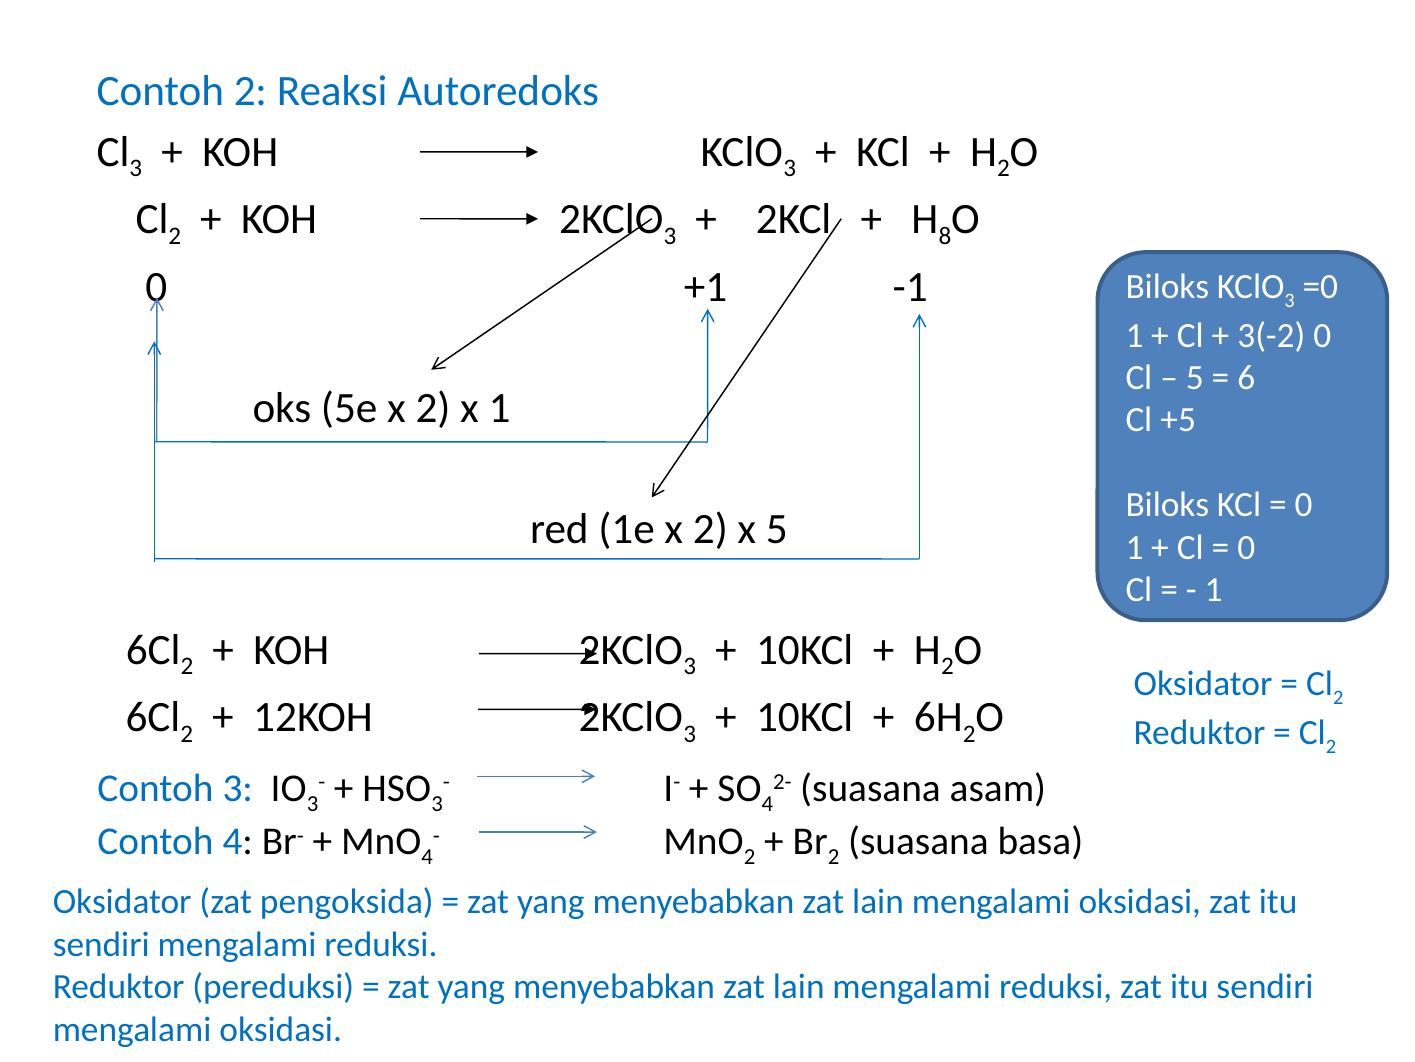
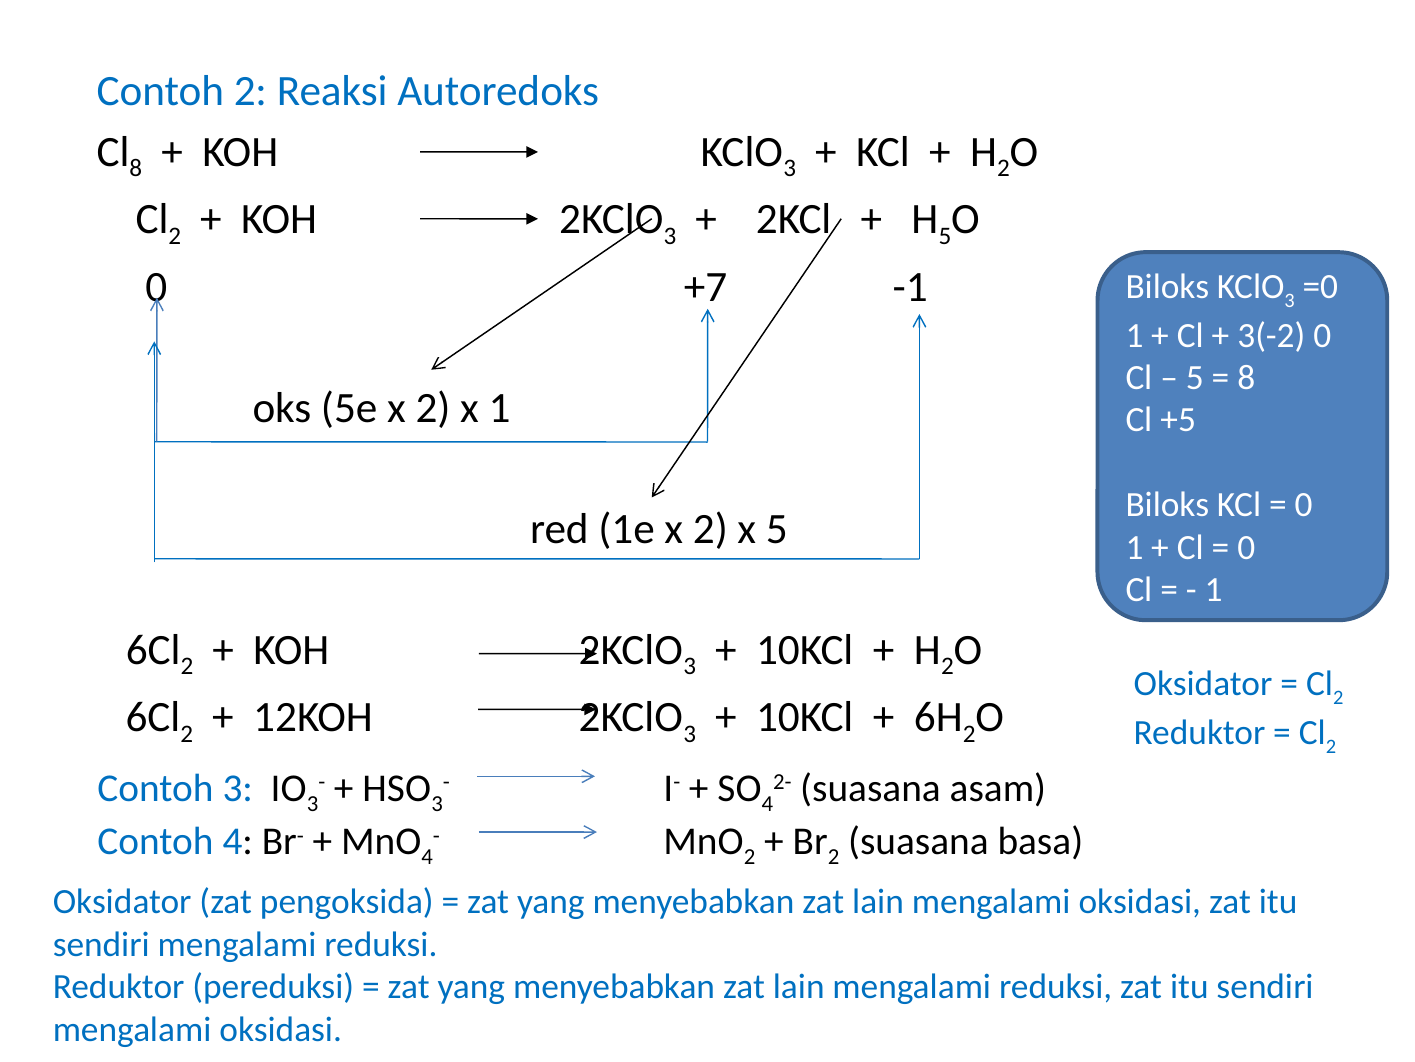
Cl 3: 3 -> 8 (136, 168)
8: 8 -> 5 (945, 236)
+1: +1 -> +7 (706, 287)
6: 6 -> 8 (1246, 378)
